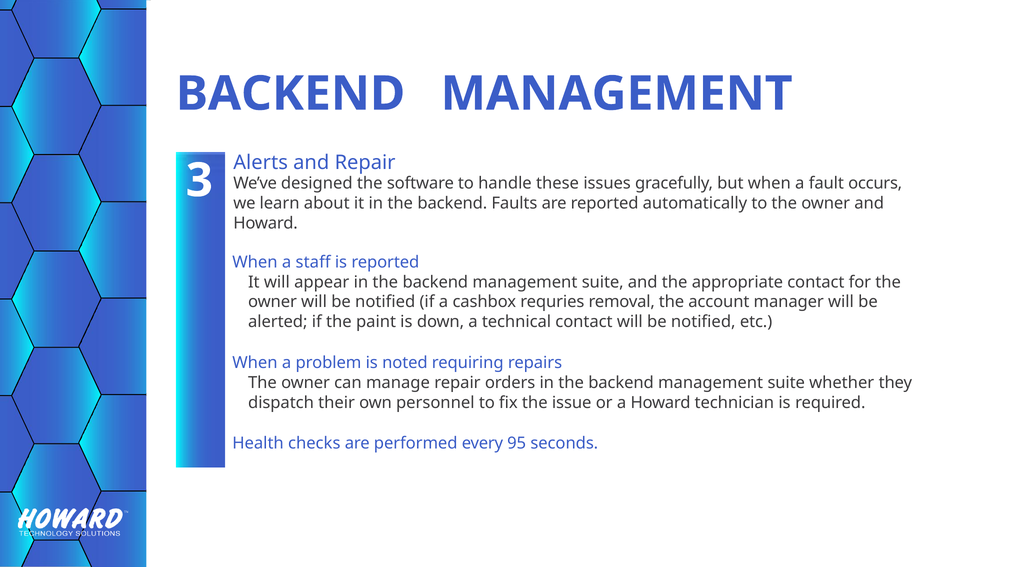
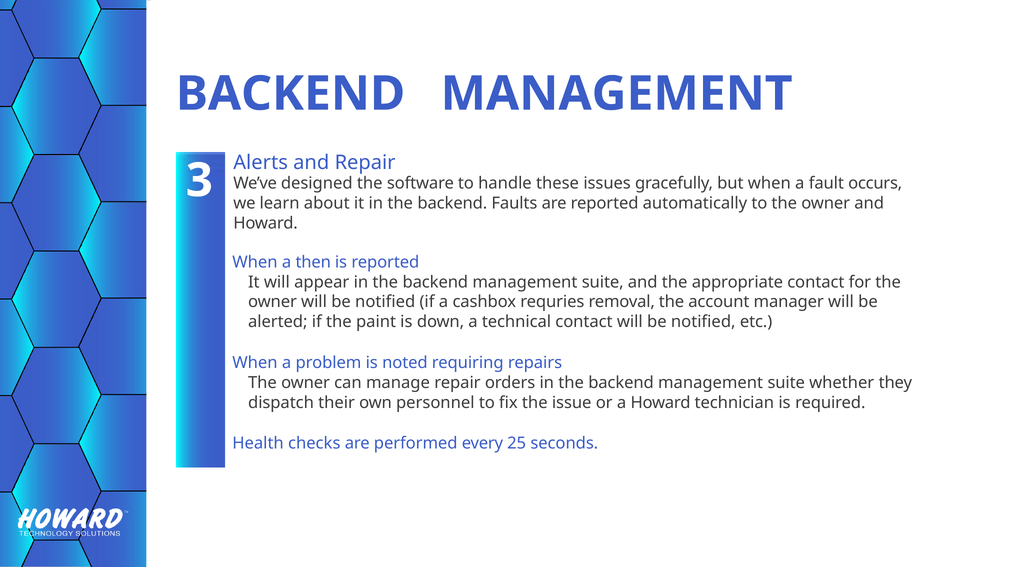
staff: staff -> then (313, 262)
95: 95 -> 25 (517, 444)
